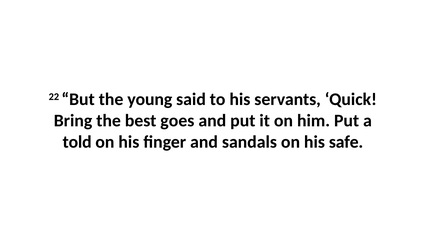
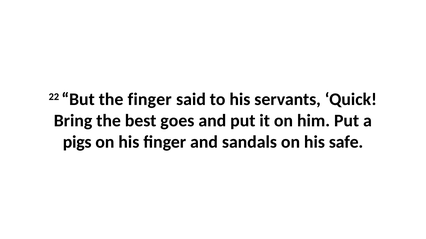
the young: young -> finger (150, 100)
told: told -> pigs (77, 142)
